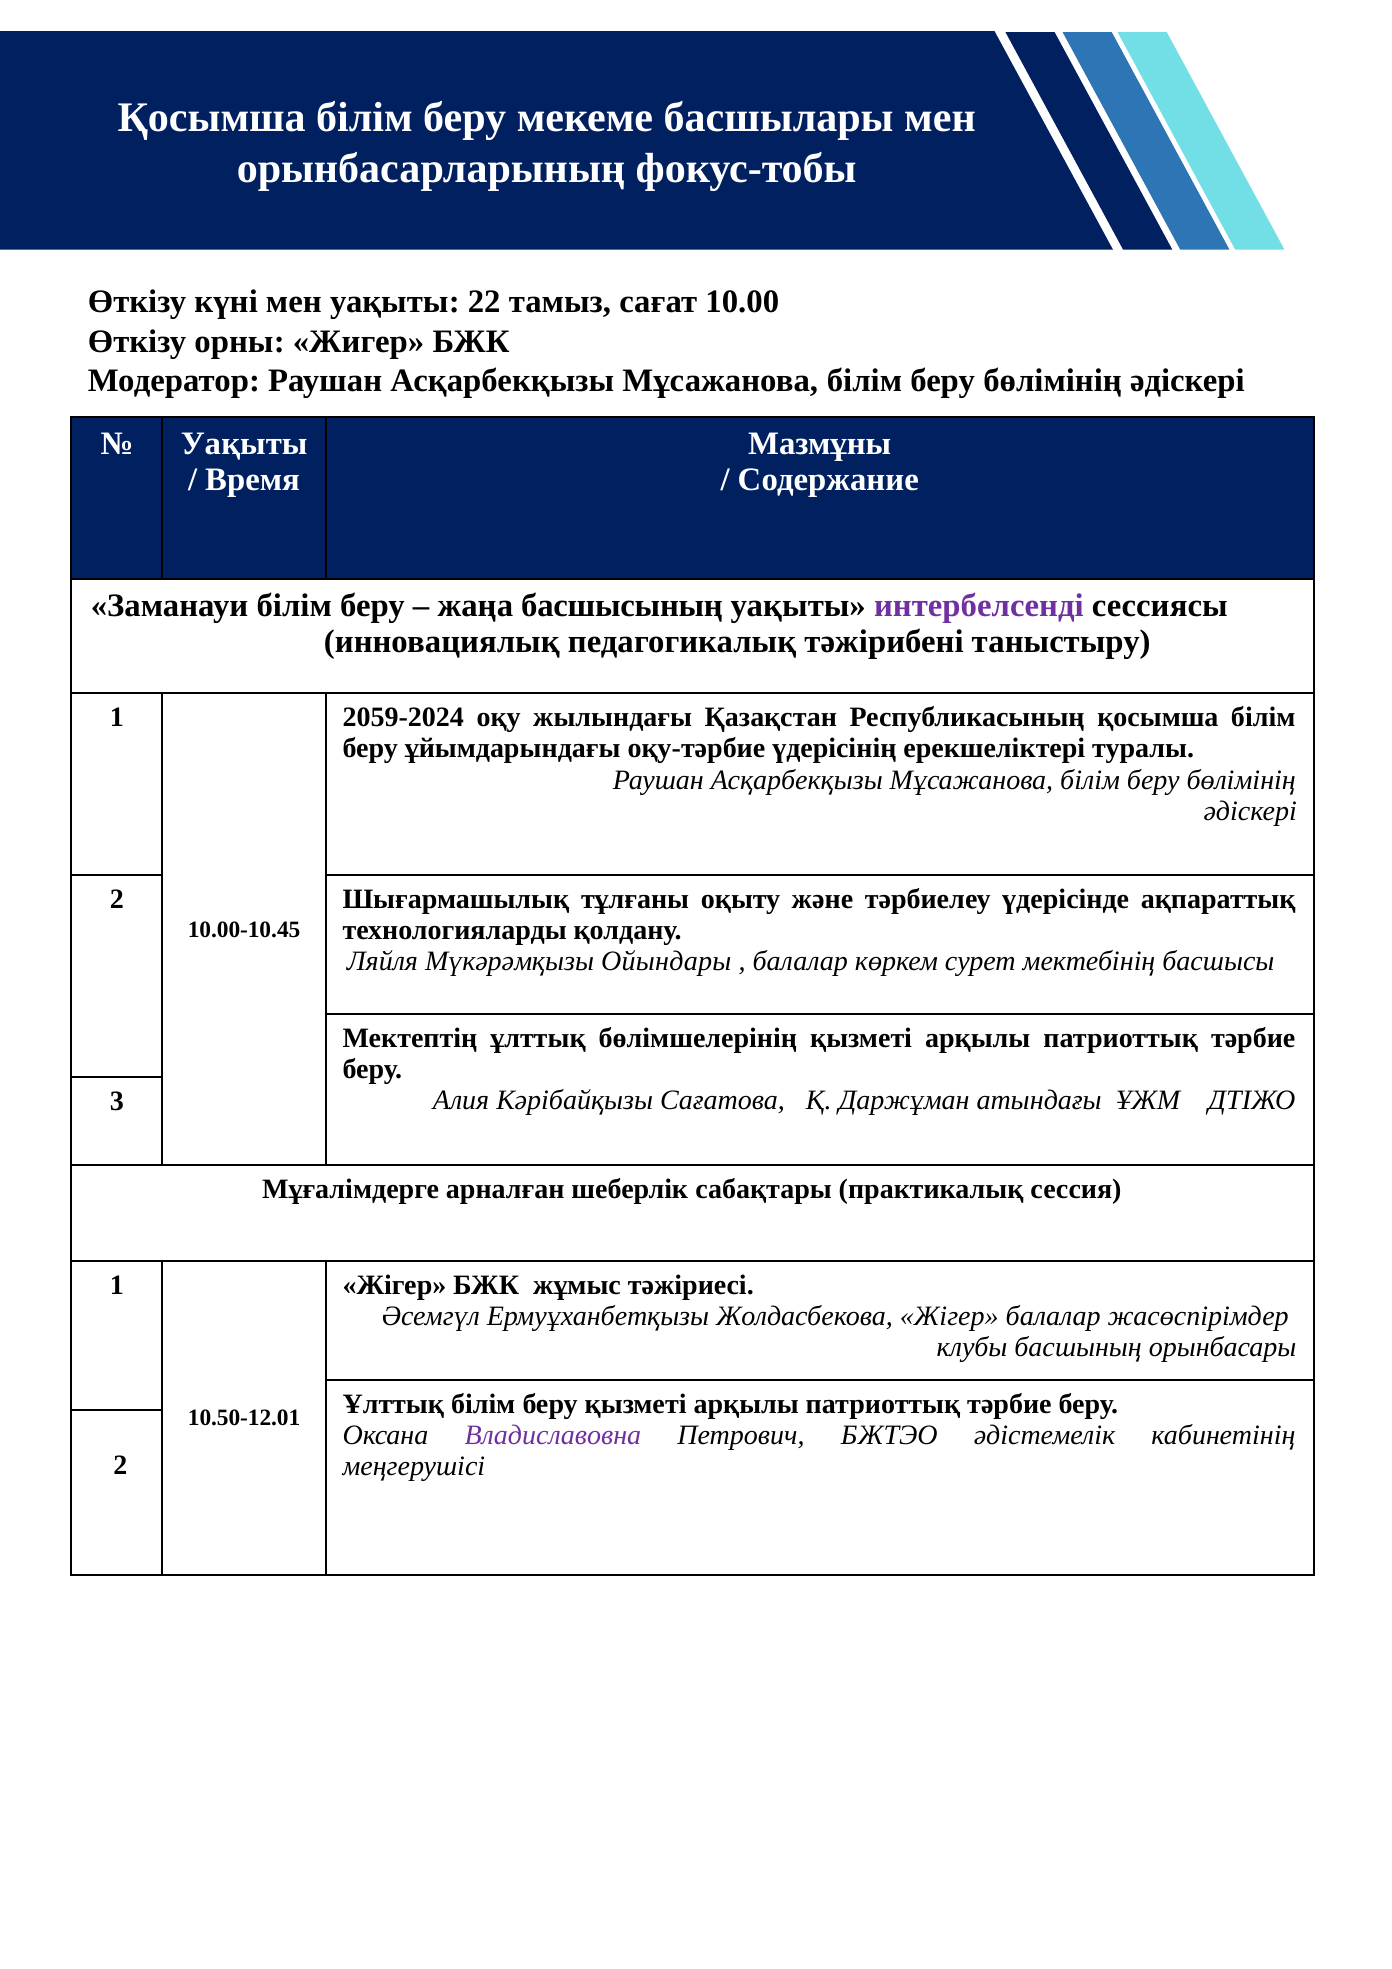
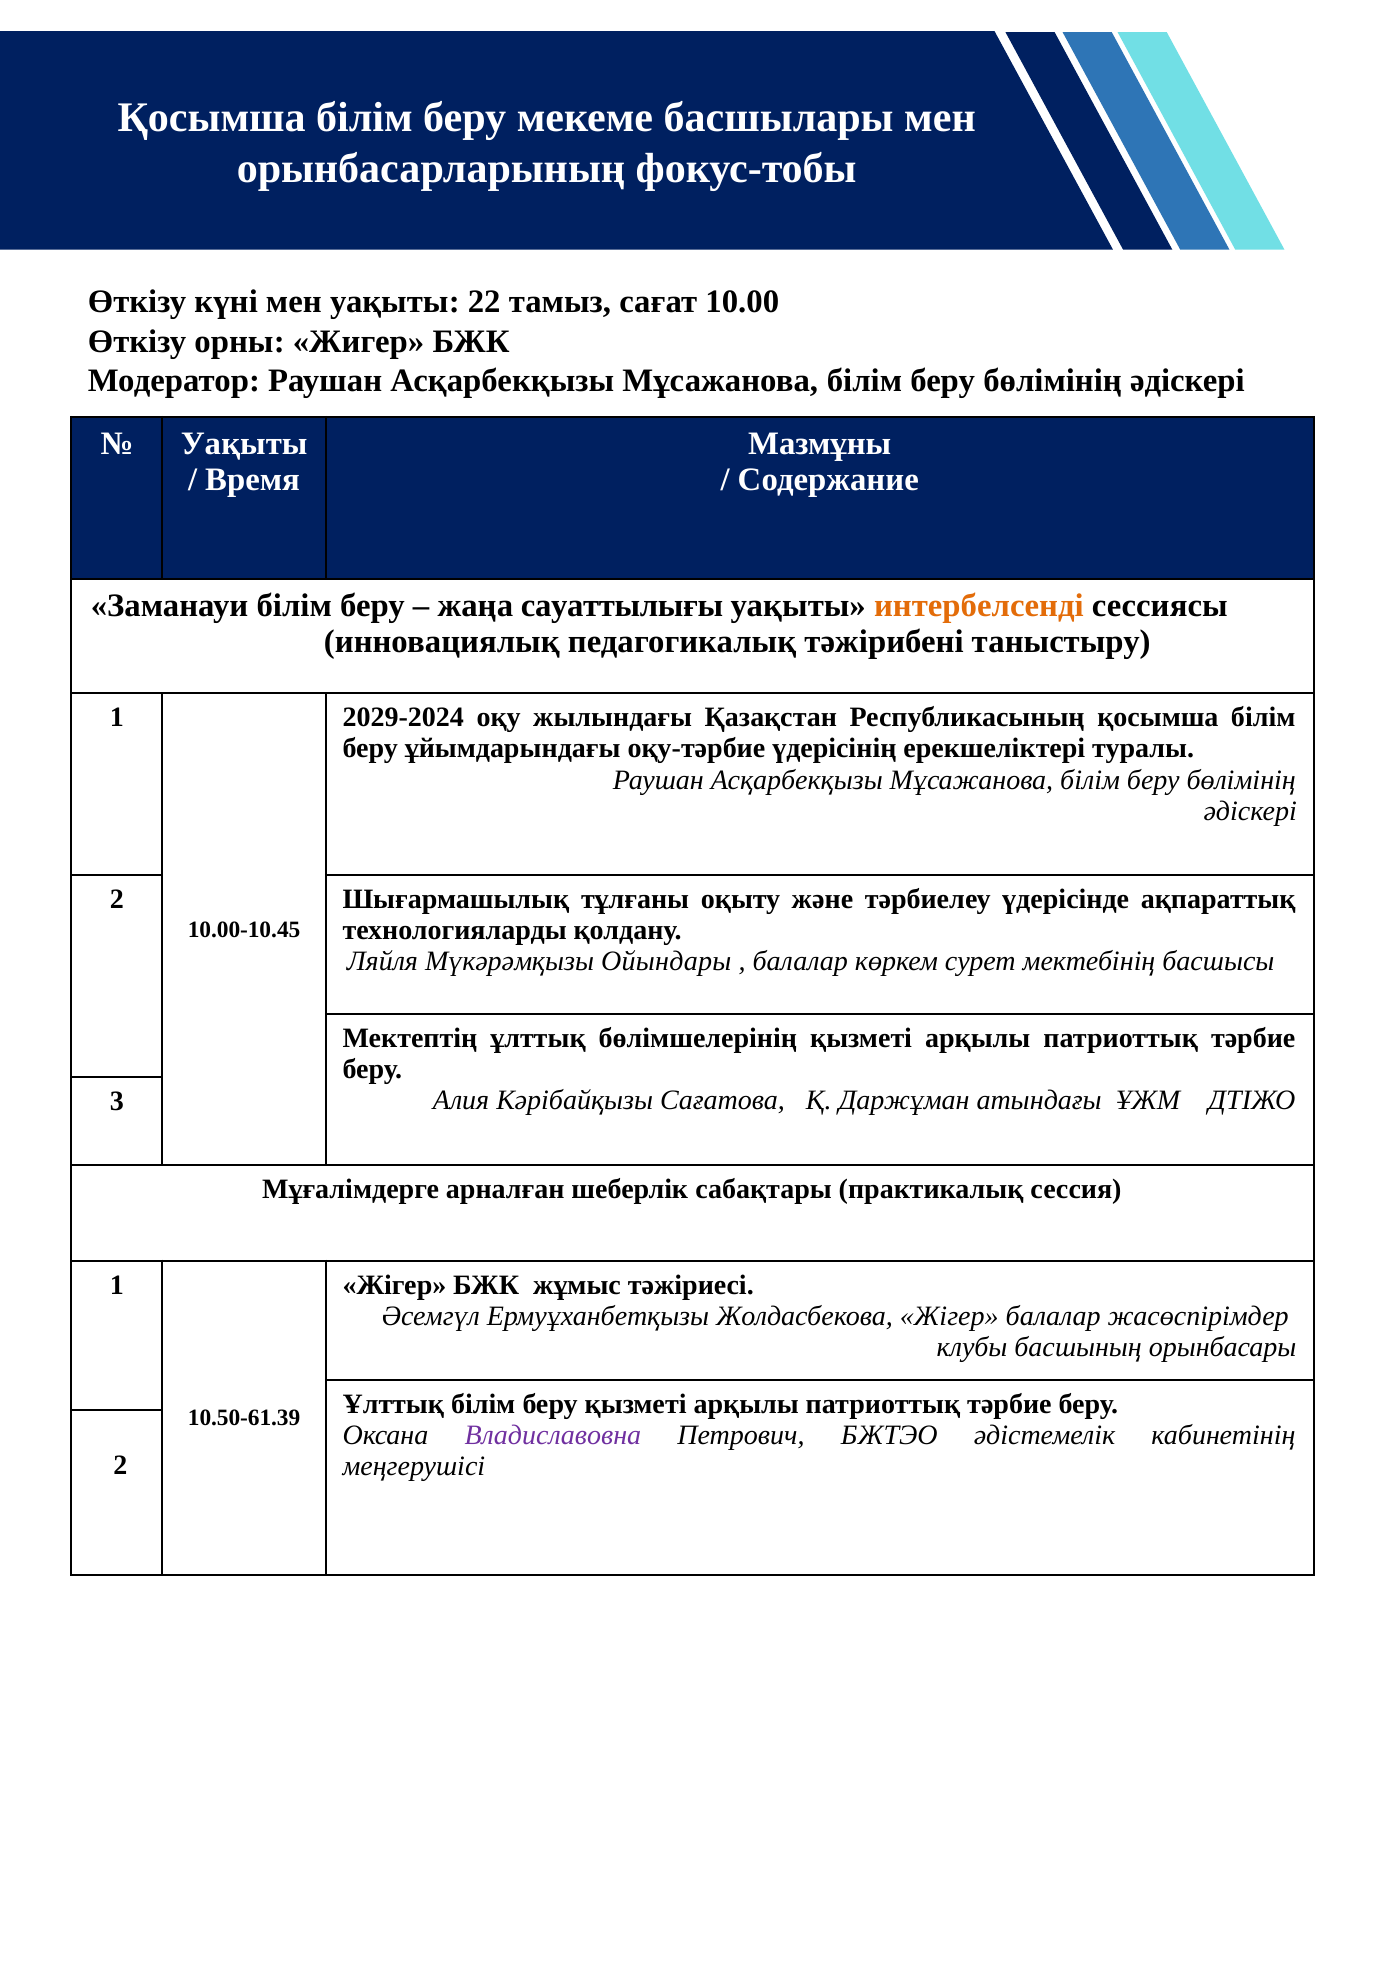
басшысының: басшысының -> сауаттылығы (622, 606)
интербелсенді colour: purple -> orange (979, 606)
2059-2024: 2059-2024 -> 2029-2024 (403, 717)
10.50-12.01: 10.50-12.01 -> 10.50-61.39 (244, 1418)
